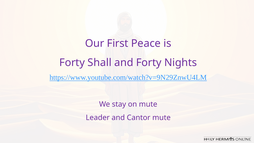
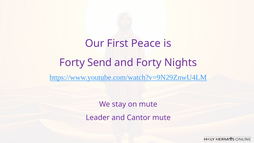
Shall: Shall -> Send (100, 62)
